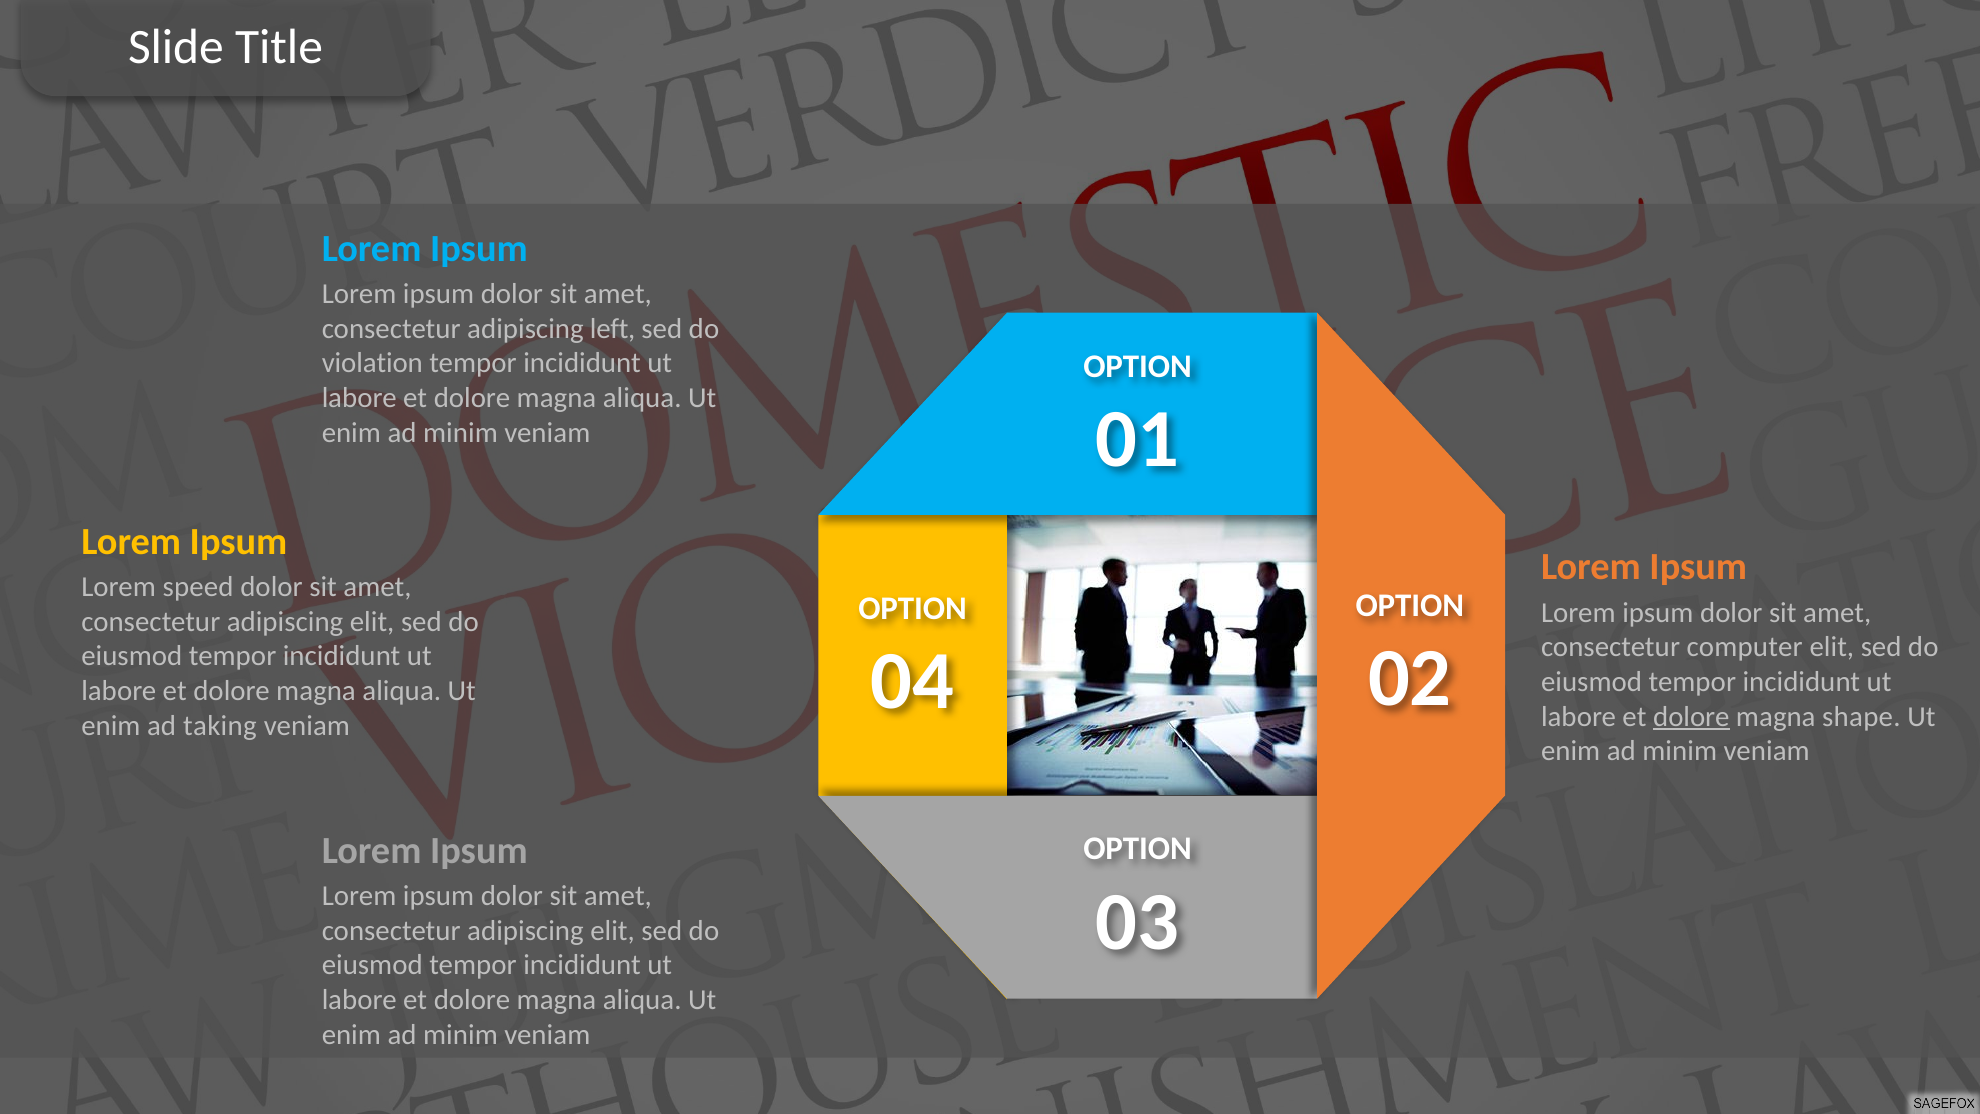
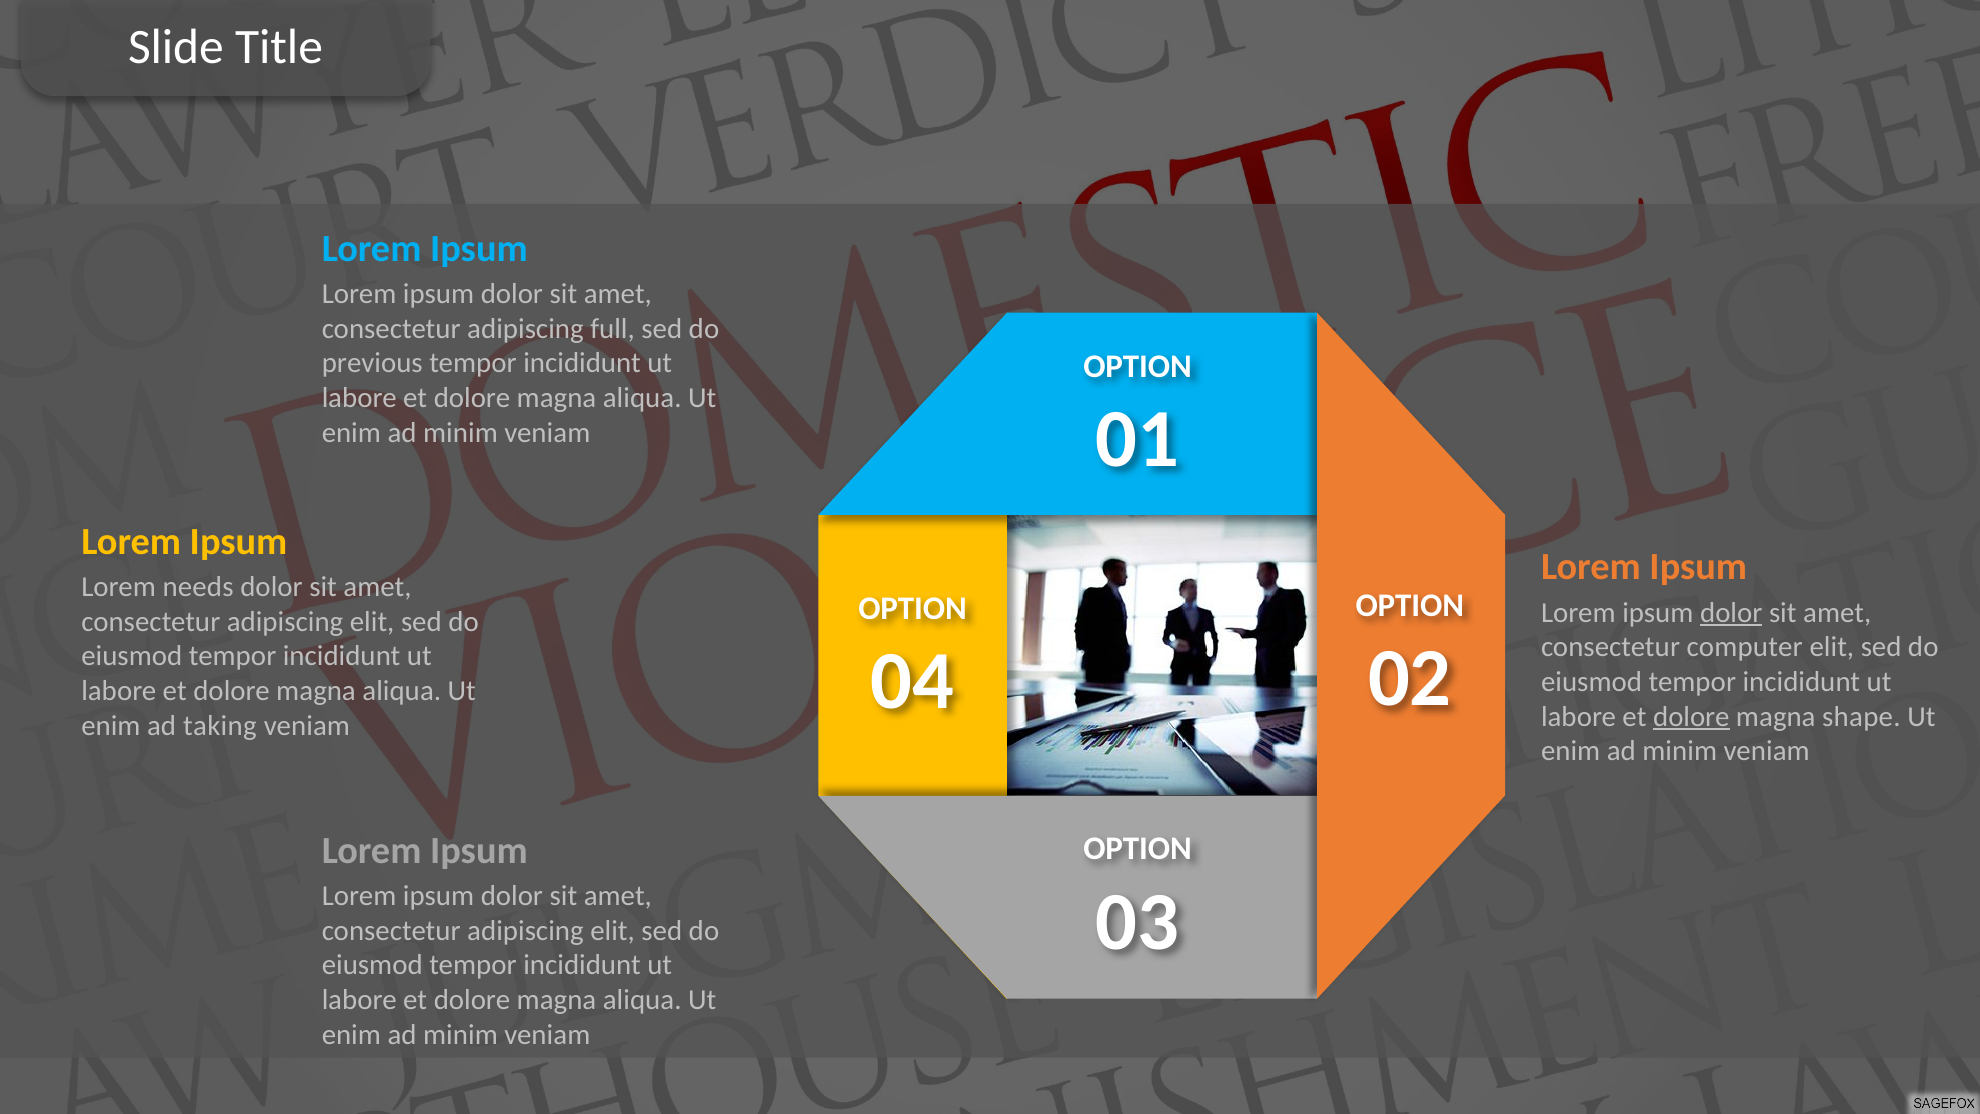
left: left -> full (613, 329)
violation: violation -> previous (372, 363)
speed: speed -> needs (198, 587)
dolor underline: none -> present (1731, 612)
